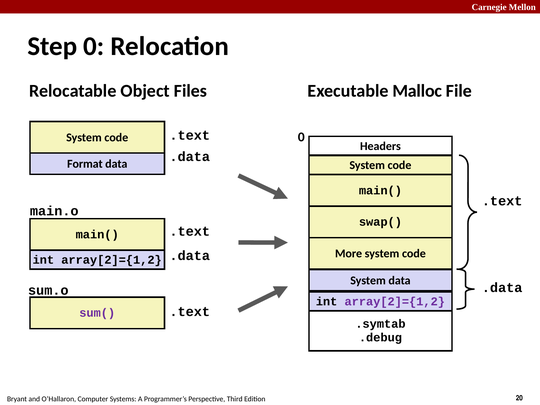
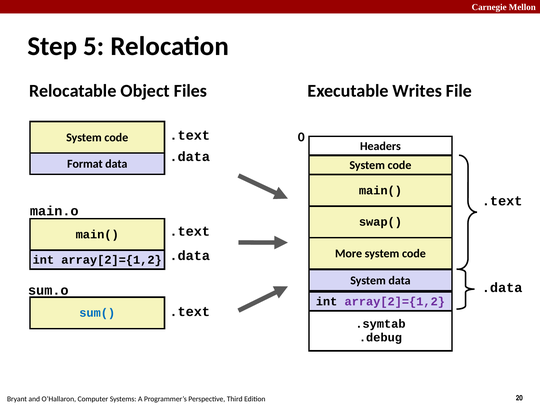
Step 0: 0 -> 5 (94, 46)
Malloc: Malloc -> Writes (417, 91)
sum( colour: purple -> blue (97, 313)
